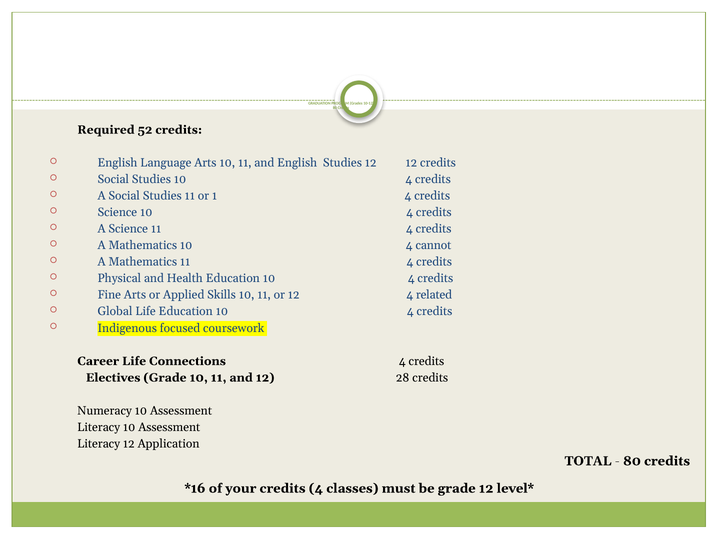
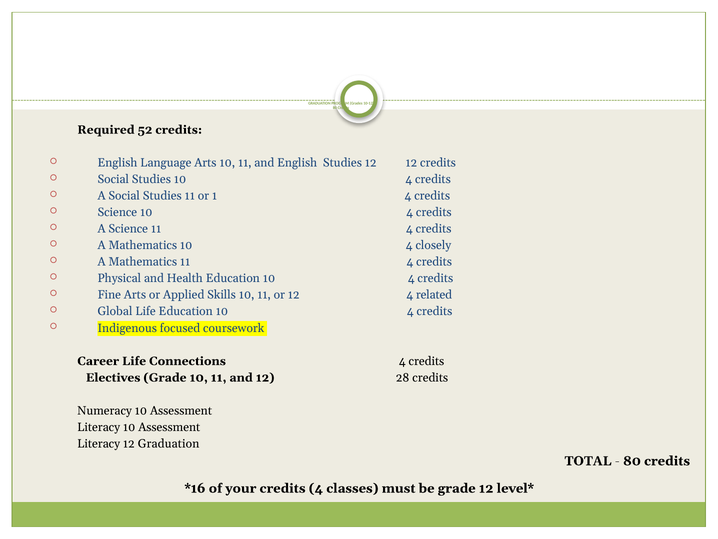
cannot: cannot -> closely (433, 245)
12 Application: Application -> Graduation (169, 443)
